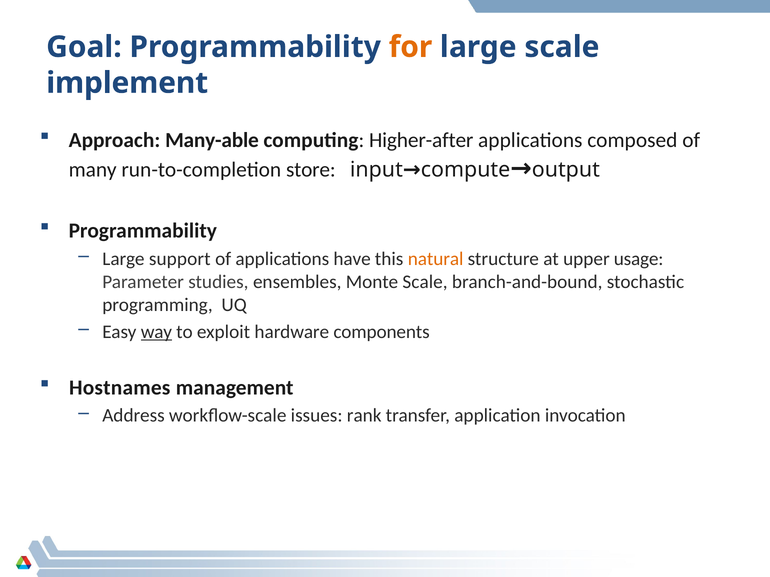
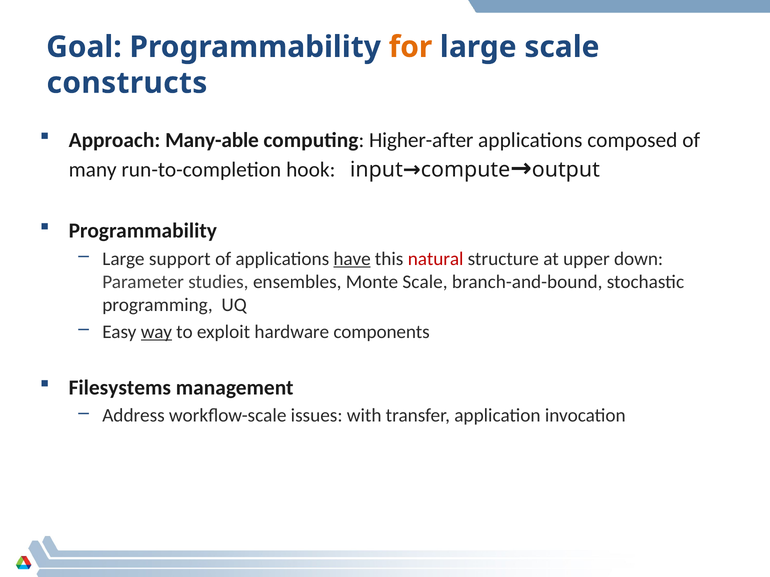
implement: implement -> constructs (127, 83)
store: store -> hook (311, 170)
have underline: none -> present (352, 259)
natural colour: orange -> red (436, 259)
usage: usage -> down (639, 259)
Hostnames: Hostnames -> Filesystems (120, 388)
rank: rank -> with (364, 416)
